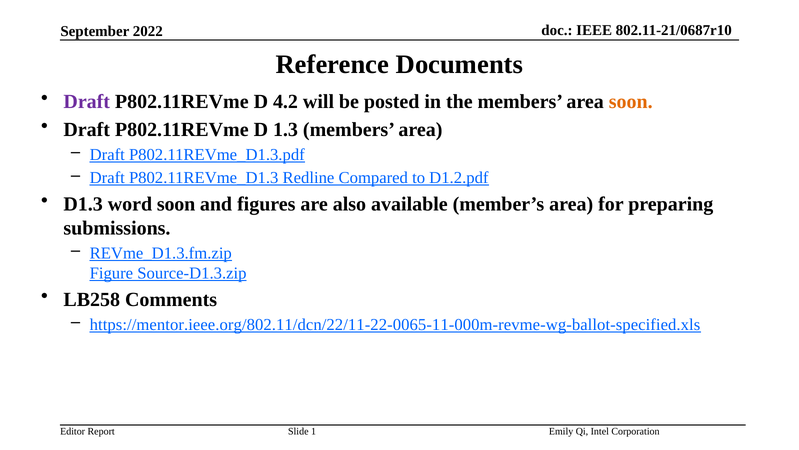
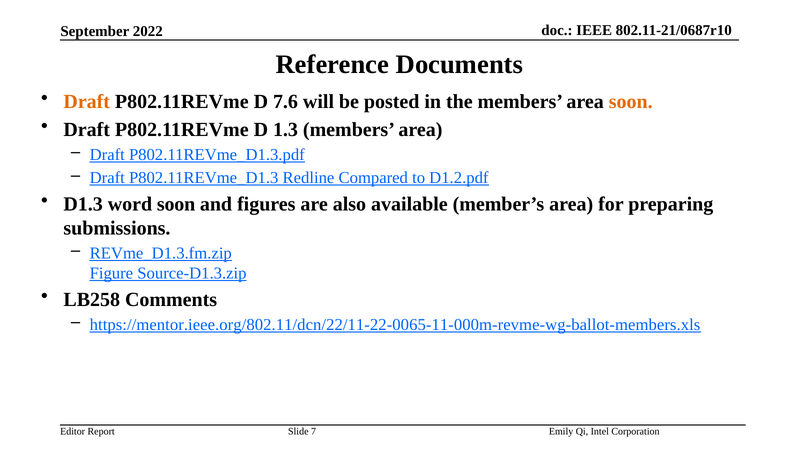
Draft colour: purple -> orange (87, 101)
4.2: 4.2 -> 7.6 (285, 101)
https://mentor.ieee.org/802.11/dcn/22/11-22-0065-11-000m-revme-wg-ballot-specified.xls: https://mentor.ieee.org/802.11/dcn/22/11-22-0065-11-000m-revme-wg-ballot-specified.xls -> https://mentor.ieee.org/802.11/dcn/22/11-22-0065-11-000m-revme-wg-ballot-members.xls (395, 324)
1: 1 -> 7 (314, 431)
